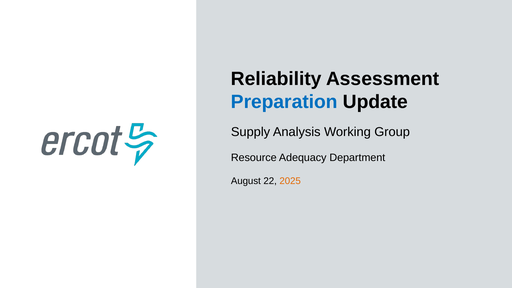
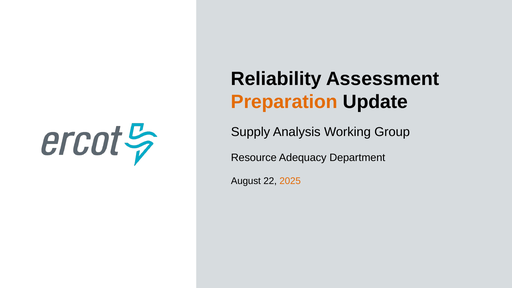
Preparation colour: blue -> orange (284, 102)
